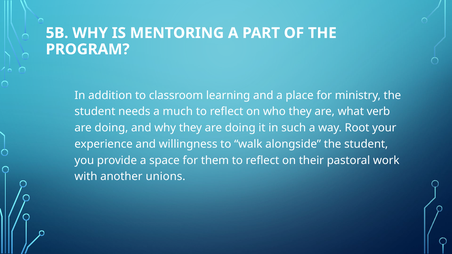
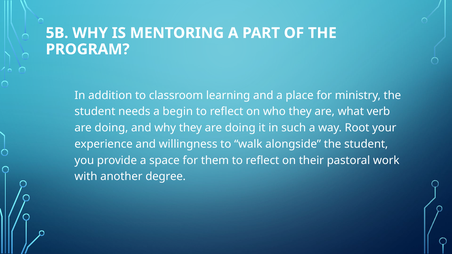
much: much -> begin (178, 112)
unions: unions -> degree (166, 177)
